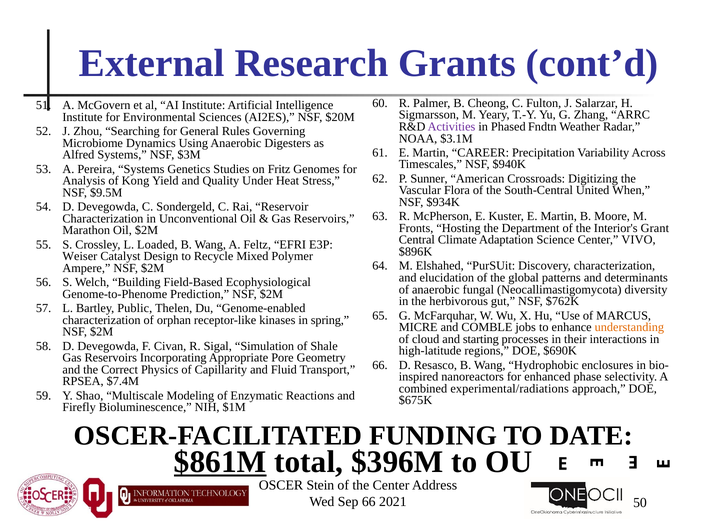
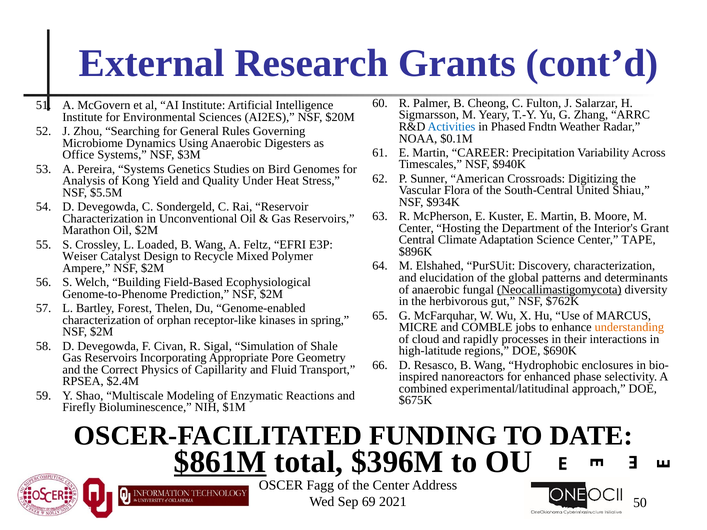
Activities colour: purple -> blue (452, 127)
$3.1M: $3.1M -> $0.1M (457, 139)
Alfred: Alfred -> Office (78, 155)
Fritz: Fritz -> Bird (279, 169)
When: When -> Shiau (631, 191)
$9.5M: $9.5M -> $5.5M (106, 193)
Fronts: Fronts -> Center (416, 228)
VIVO: VIVO -> TAPE (639, 240)
Neocallimastigomycota underline: none -> present (559, 290)
Public: Public -> Forest (135, 308)
starting: starting -> rapidly (481, 339)
$7.4M: $7.4M -> $2.4M (123, 381)
experimental/radiations: experimental/radiations -> experimental/latitudinal (510, 389)
Stein: Stein -> Fagg (320, 485)
Sep 66: 66 -> 69 (369, 502)
